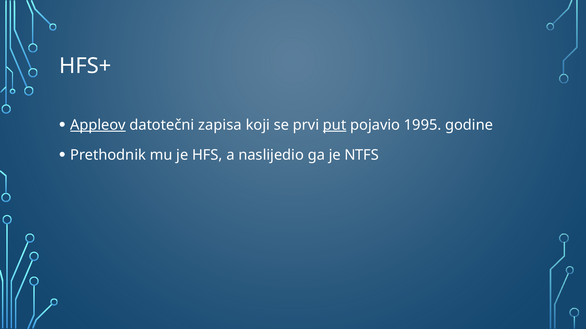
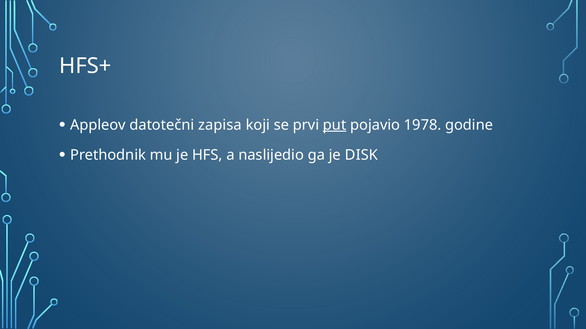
Appleov underline: present -> none (98, 125)
1995: 1995 -> 1978 (423, 125)
NTFS: NTFS -> DISK (361, 155)
